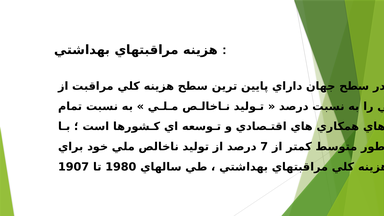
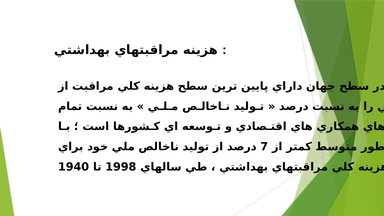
1907: 1907 -> 1940 (74, 167)
1980: 1980 -> 1998 (121, 167)
